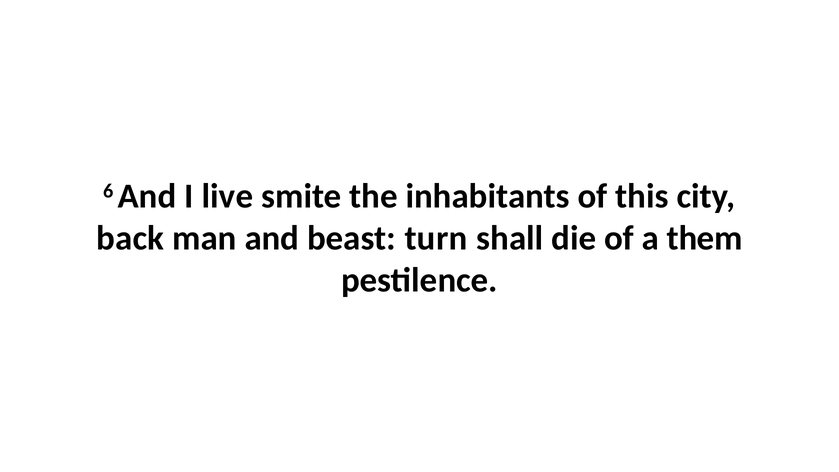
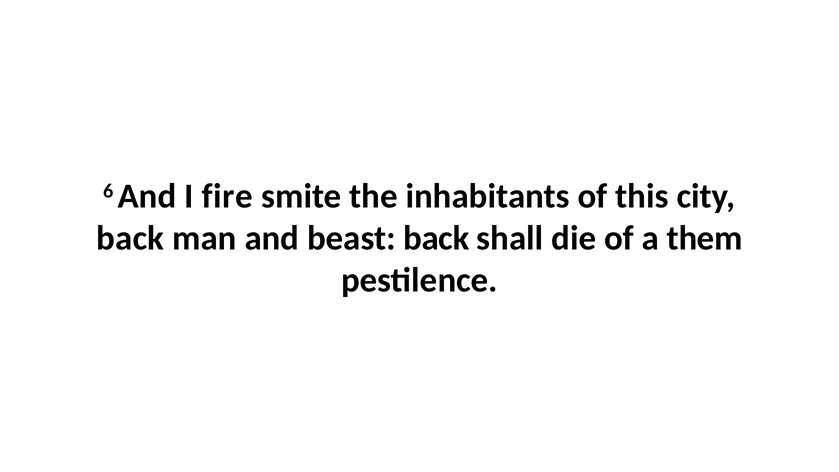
live: live -> fire (227, 196)
beast turn: turn -> back (436, 238)
